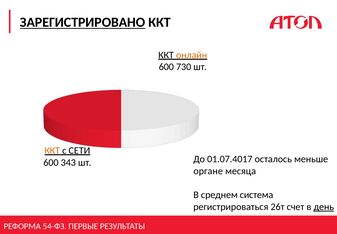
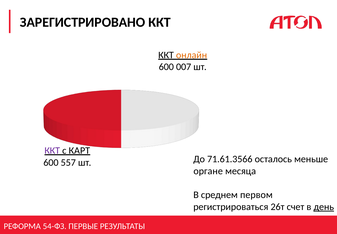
ЗАРЕГИСТРИРОВАНО underline: present -> none (83, 22)
730: 730 -> 007 (184, 67)
ККТ colour: orange -> purple (52, 150)
СЕТИ: СЕТИ -> КАРТ (79, 150)
343: 343 -> 557 (68, 162)
01.07.4017: 01.07.4017 -> 71.61.3566 (230, 159)
система: система -> первом (256, 194)
